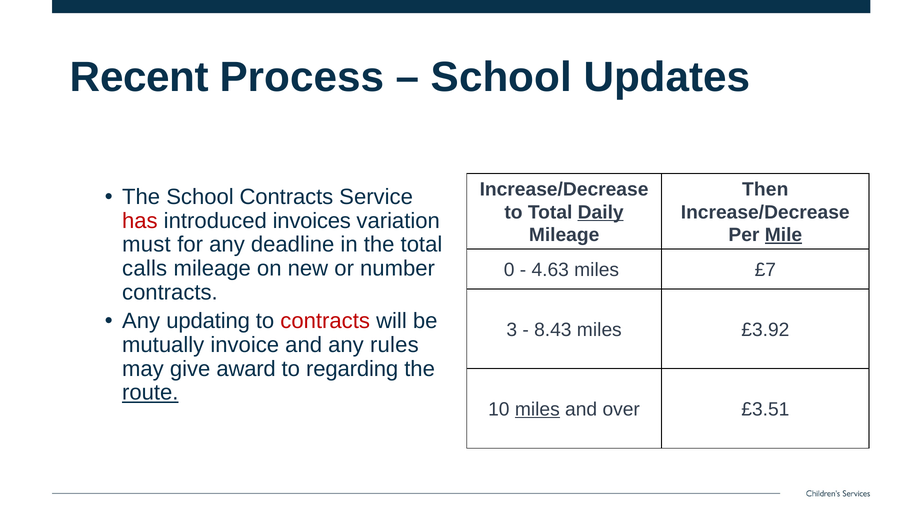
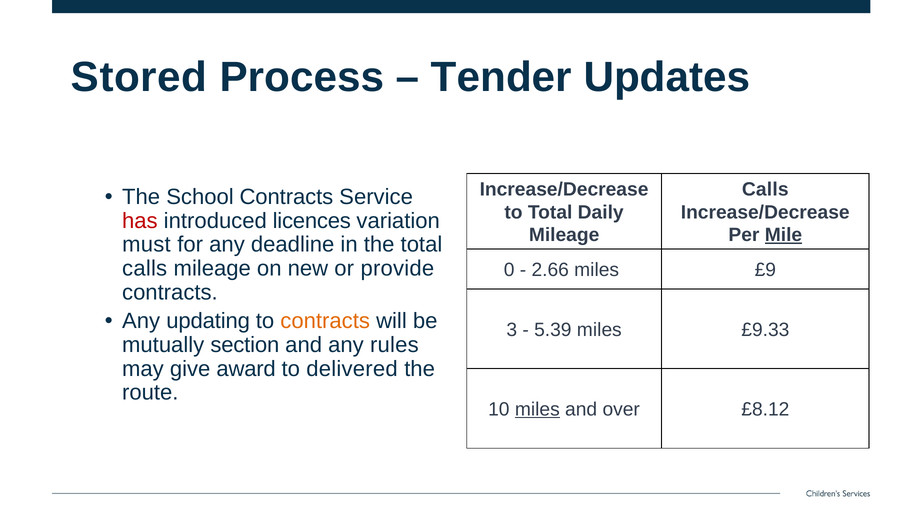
Recent: Recent -> Stored (139, 77)
School: School -> Tender (501, 77)
Then: Then -> Calls (765, 189)
Daily underline: present -> none (601, 212)
invoices: invoices -> licences (312, 221)
number: number -> provide (397, 268)
4.63: 4.63 -> 2.66 (550, 270)
£7: £7 -> £9 (765, 270)
contracts colour: red -> orange (325, 321)
8.43: 8.43 -> 5.39 (553, 329)
£3.92: £3.92 -> £9.33 (765, 329)
invoice: invoice -> section (245, 345)
regarding: regarding -> delivered (352, 369)
route underline: present -> none (150, 392)
£3.51: £3.51 -> £8.12 (765, 409)
